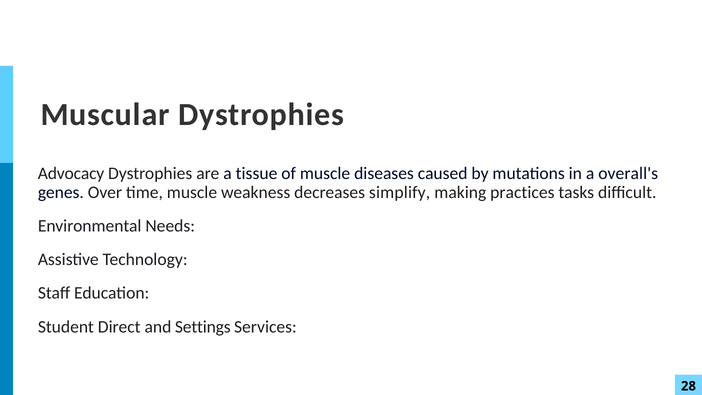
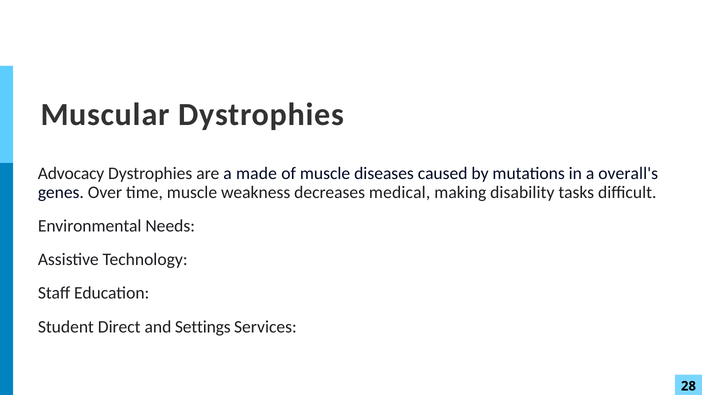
tissue: tissue -> made (256, 173)
simplify: simplify -> medical (400, 192)
practices: practices -> disability (522, 192)
